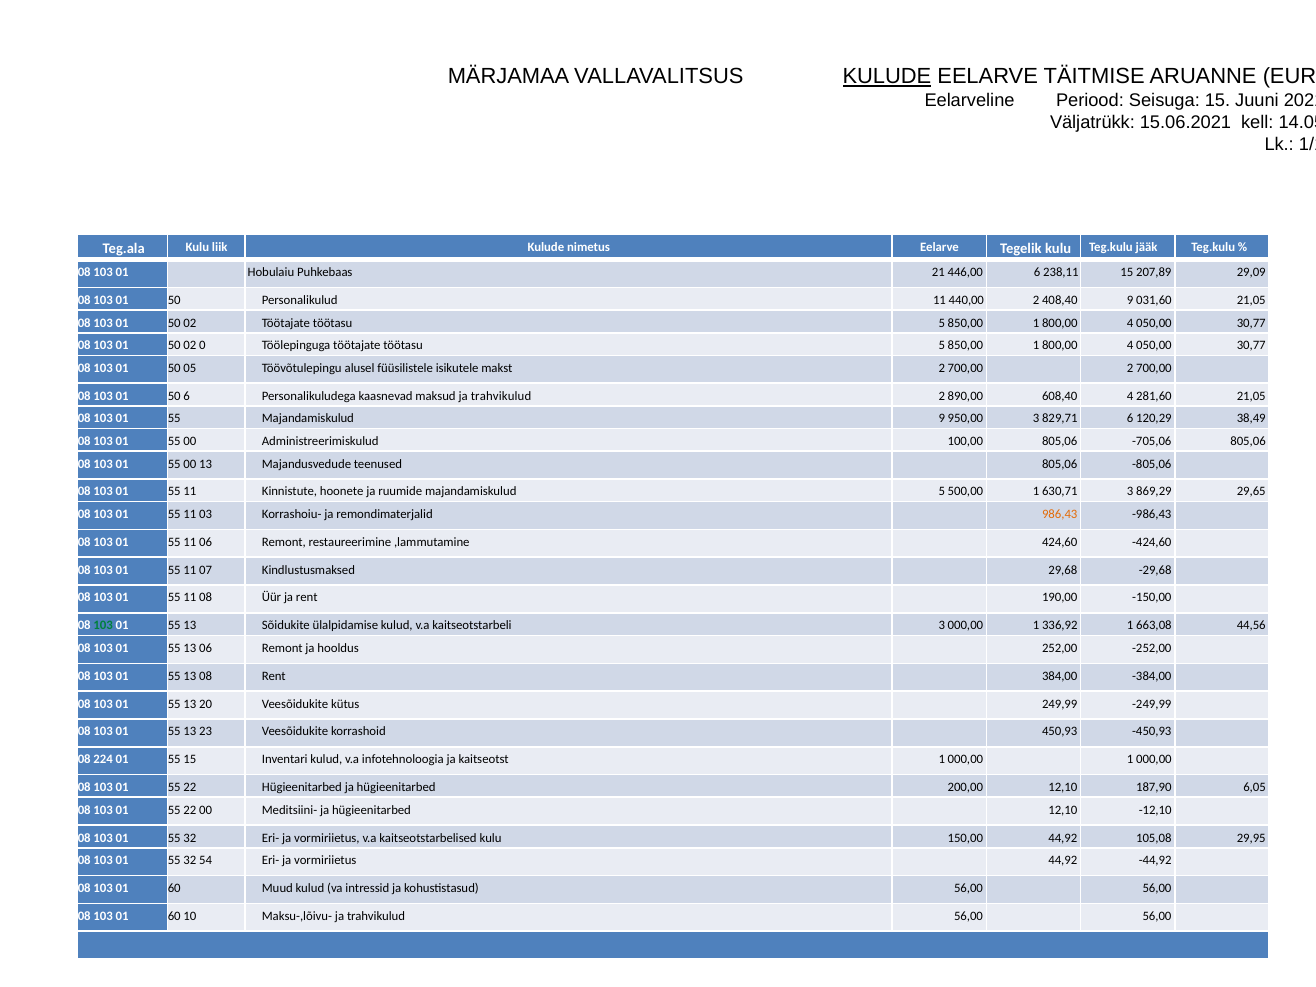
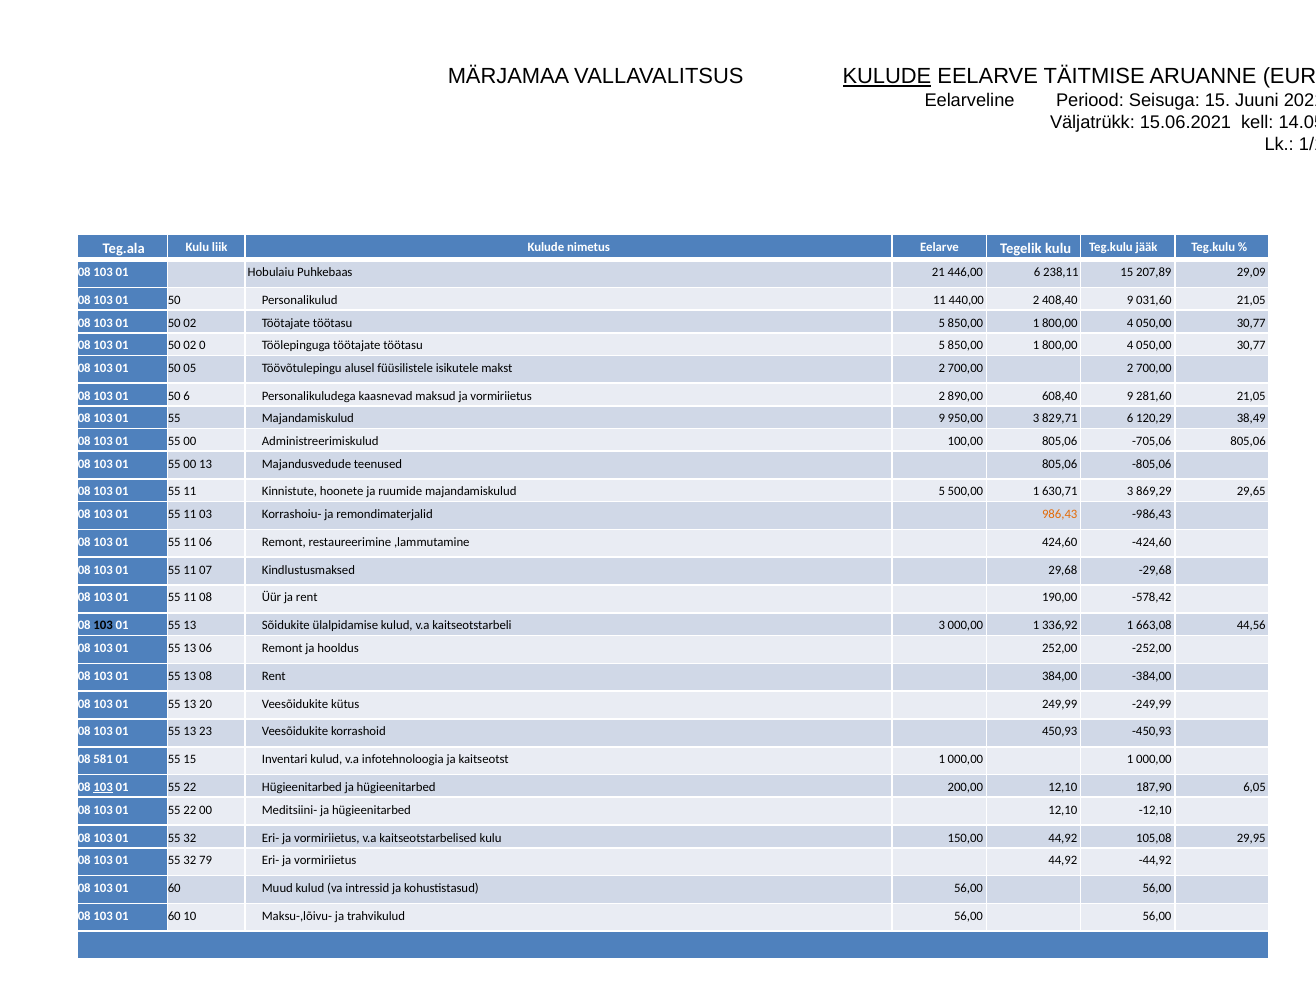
maksud ja trahvikulud: trahvikulud -> vormiriietus (501, 396)
608,40 4: 4 -> 9 (1130, 396)
-150,00: -150,00 -> -578,42 (1152, 598)
103 colour: green -> black (103, 626)
224: 224 -> 581 (103, 760)
103 underline: none -> present (103, 787)
54: 54 -> 79 (206, 860)
